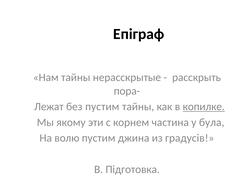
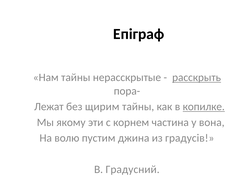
расскрыть underline: none -> present (197, 77)
без пустим: пустим -> щирим (102, 107)
була: була -> вона (212, 122)
Підготовка: Підготовка -> Градусний (133, 169)
